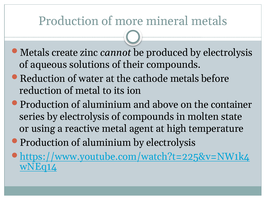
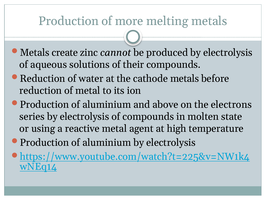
mineral: mineral -> melting (167, 21)
container: container -> electrons (231, 104)
